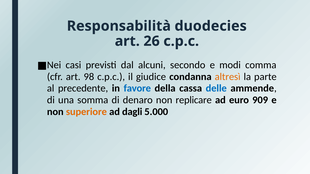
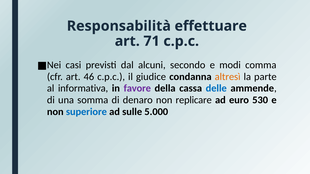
duodecies: duodecies -> effettuare (211, 26)
26: 26 -> 71 (152, 41)
98: 98 -> 46 (89, 77)
precedente: precedente -> informativa (83, 89)
favore colour: blue -> purple (137, 89)
909: 909 -> 530 (260, 100)
superiore colour: orange -> blue (86, 112)
dagli: dagli -> sulle (132, 112)
